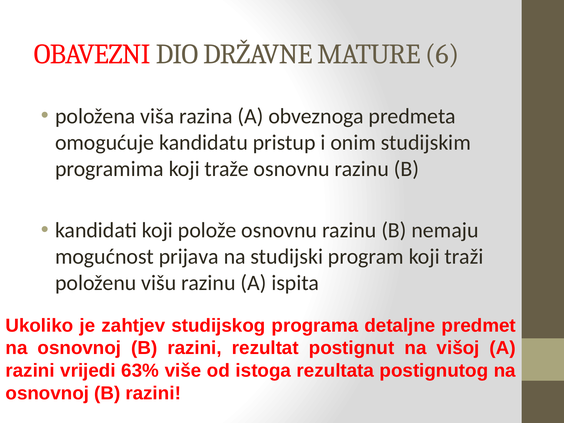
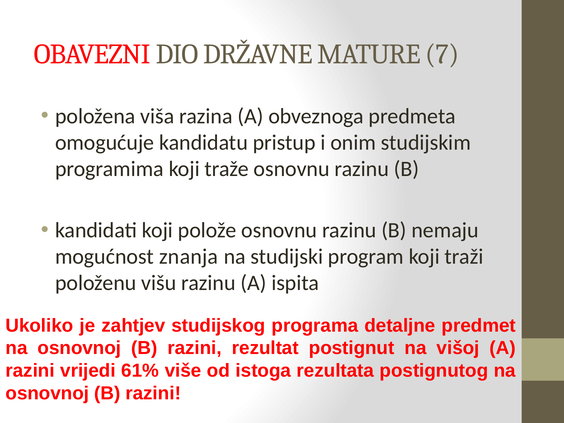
6: 6 -> 7 (442, 54)
prijava: prijava -> znanja (189, 257)
63%: 63% -> 61% (140, 371)
